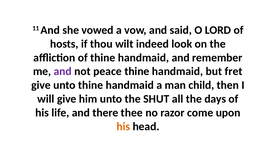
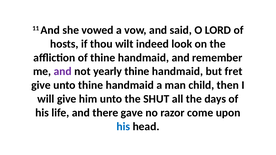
peace: peace -> yearly (108, 72)
thee: thee -> gave (132, 113)
his colour: orange -> blue (123, 127)
